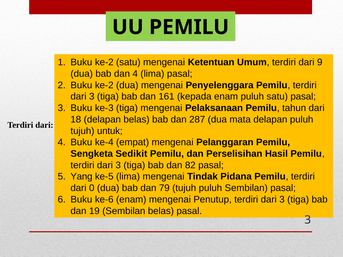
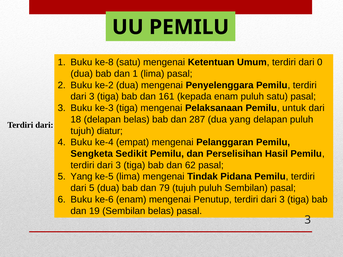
ke-2: ke-2 -> ke-8 (104, 62)
9: 9 -> 0 (320, 62)
dan 4: 4 -> 1 (135, 74)
tahun: tahun -> untuk (294, 108)
dua mata: mata -> yang (240, 120)
untuk: untuk -> diatur (110, 131)
82: 82 -> 62 (190, 165)
dari 0: 0 -> 5 (92, 188)
